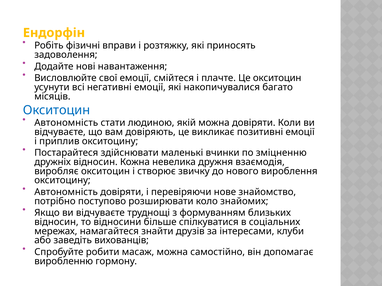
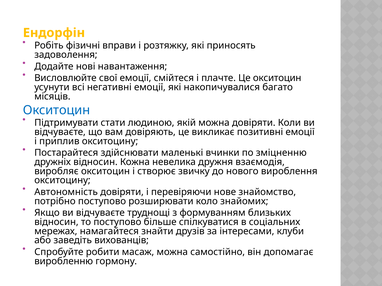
Автономність: Автономність -> Підтримувати (66, 123)
то відносини: відносини -> поступово (117, 222)
